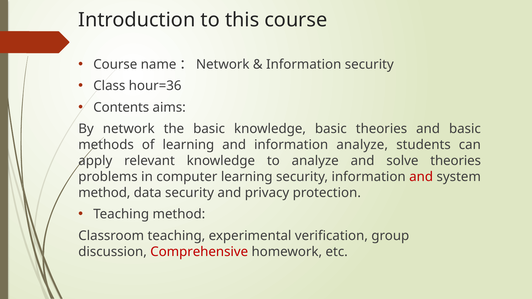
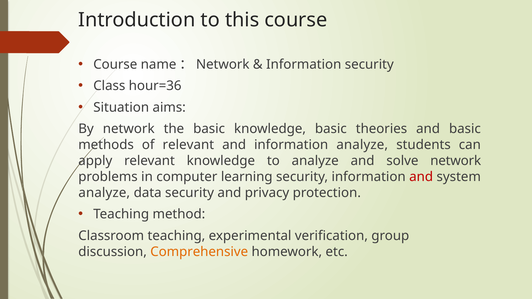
Contents: Contents -> Situation (121, 108)
of learning: learning -> relevant (188, 145)
solve theories: theories -> network (456, 161)
method: method -> analyze (104, 193)
Comprehensive colour: red -> orange (199, 252)
